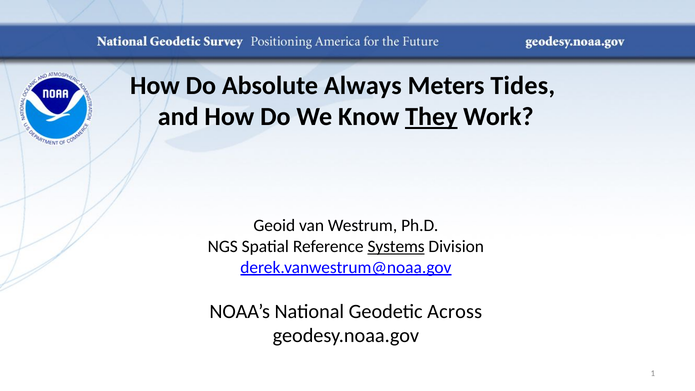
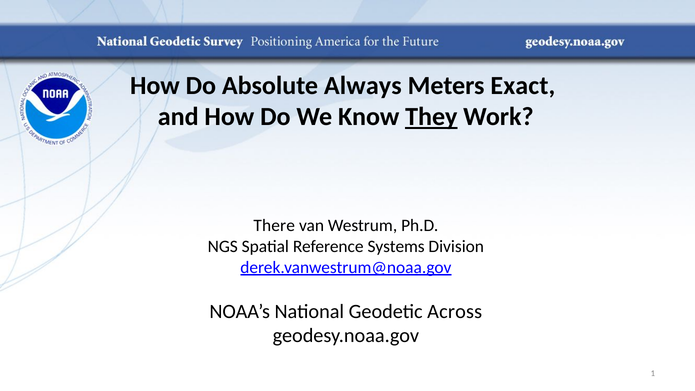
Tides: Tides -> Exact (523, 85)
Geoid: Geoid -> There (274, 226)
Systems underline: present -> none (396, 246)
